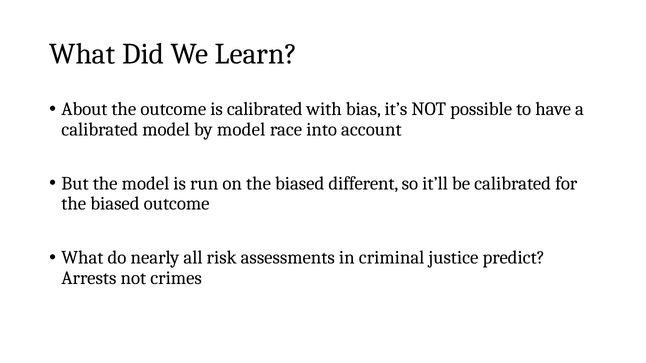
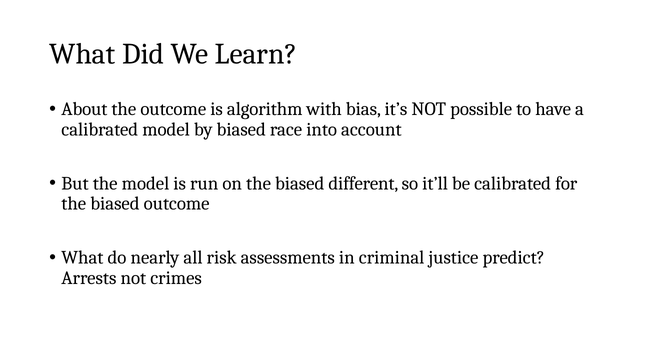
is calibrated: calibrated -> algorithm (265, 109)
by model: model -> biased (241, 129)
